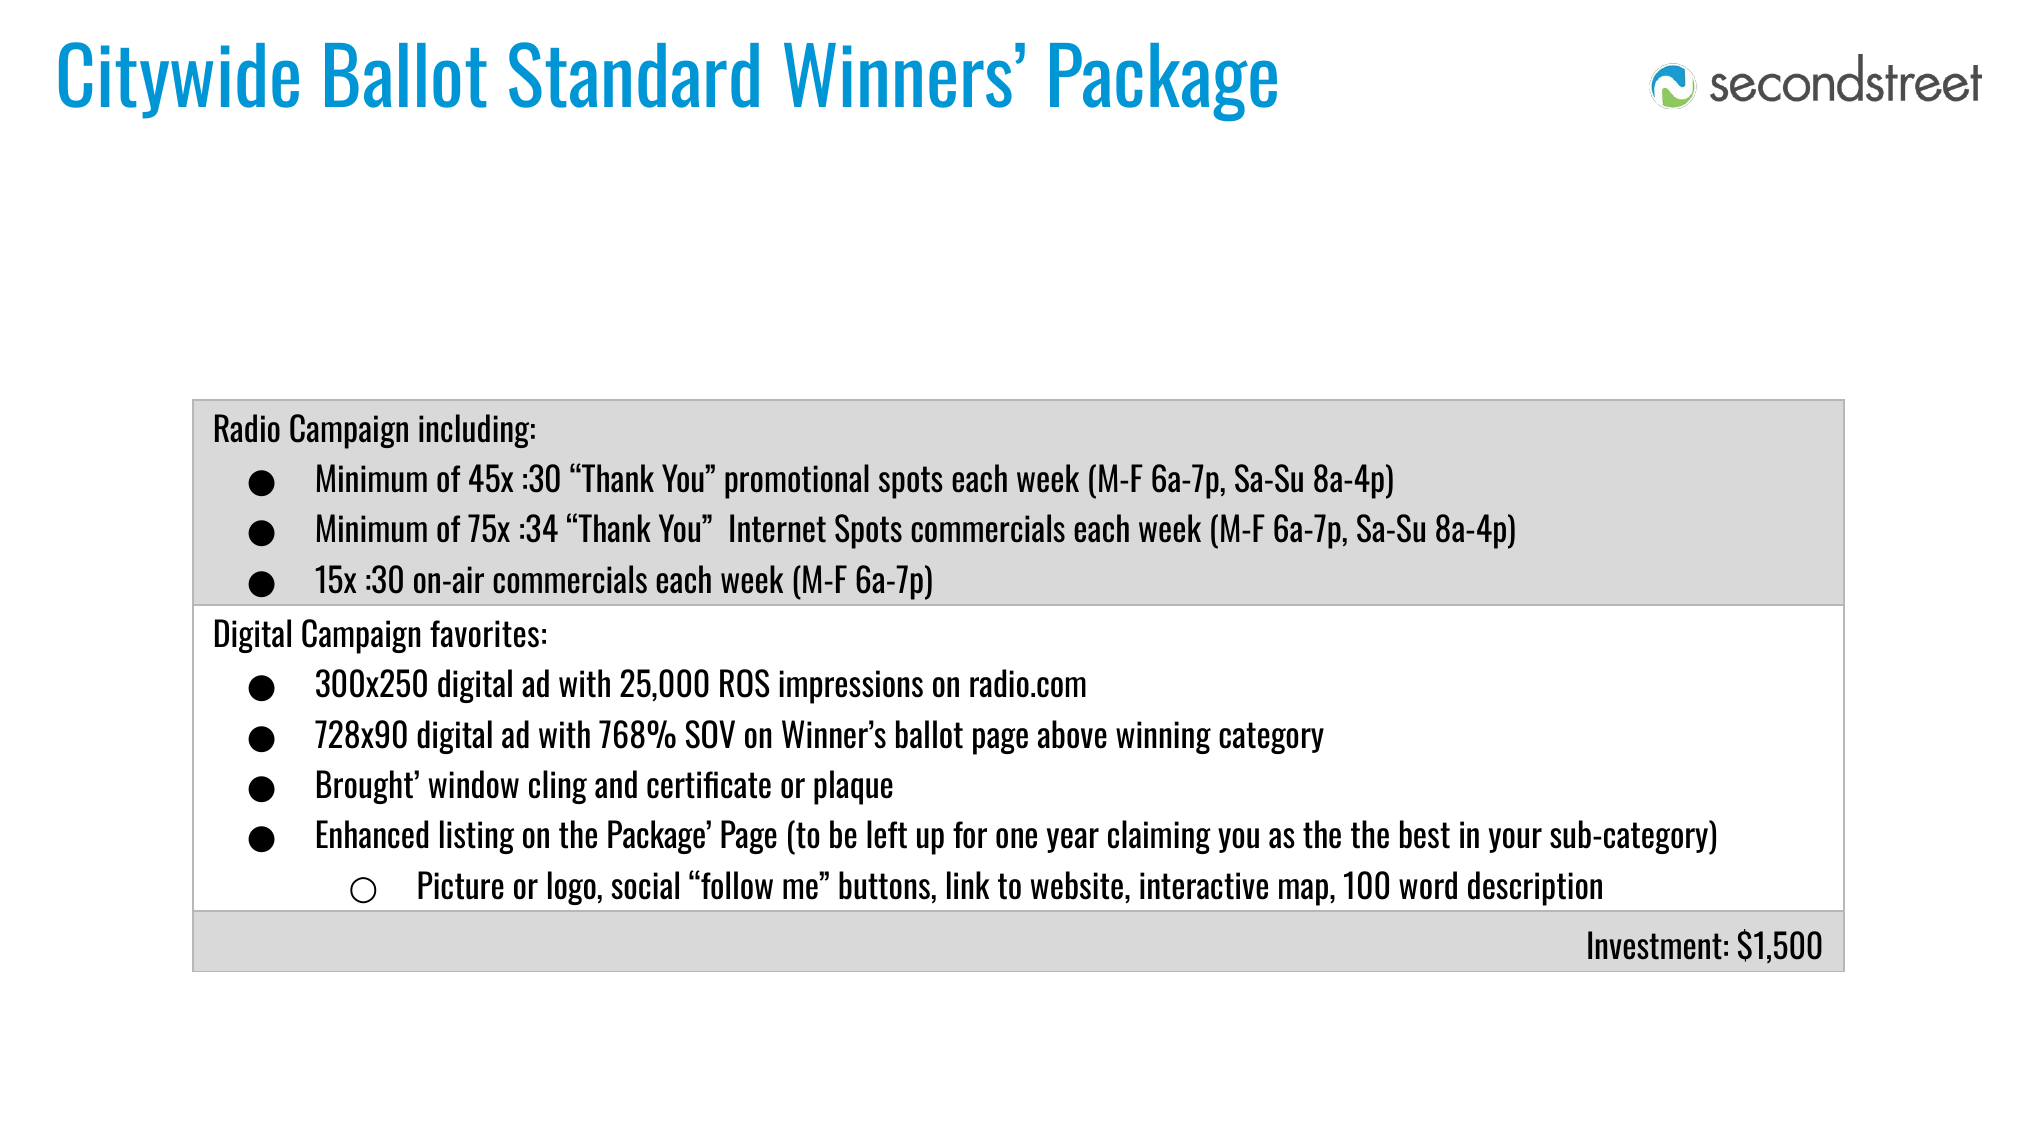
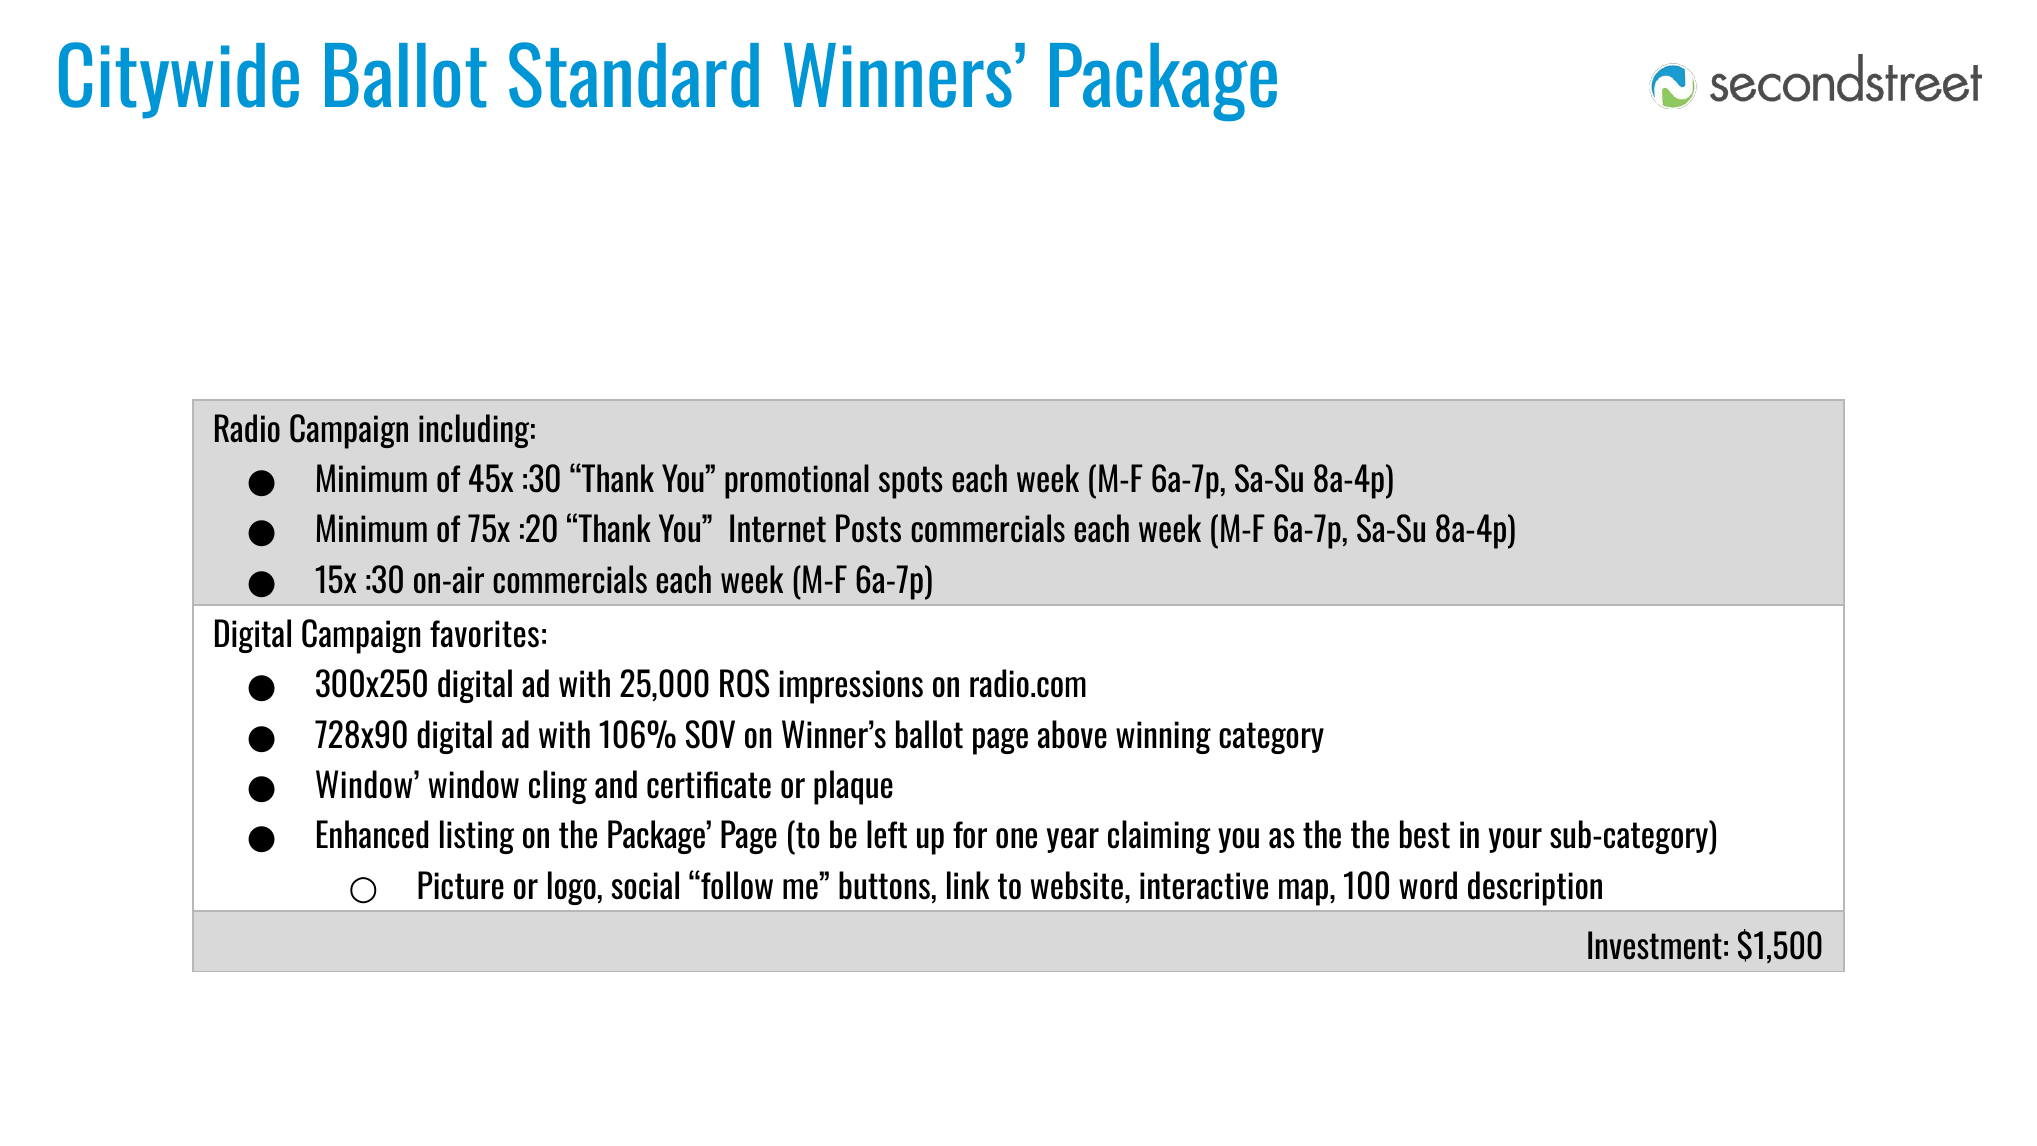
:34: :34 -> :20 (538, 532)
Internet Spots: Spots -> Posts (868, 532)
768%: 768% -> 106% (638, 737)
Brought: Brought -> Window (367, 787)
